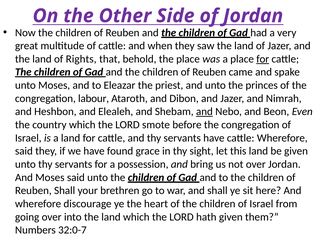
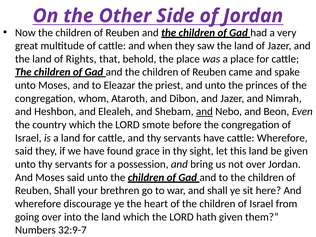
for underline: present -> none (263, 59)
labour: labour -> whom (94, 98)
32:0-7: 32:0-7 -> 32:9-7 (72, 230)
